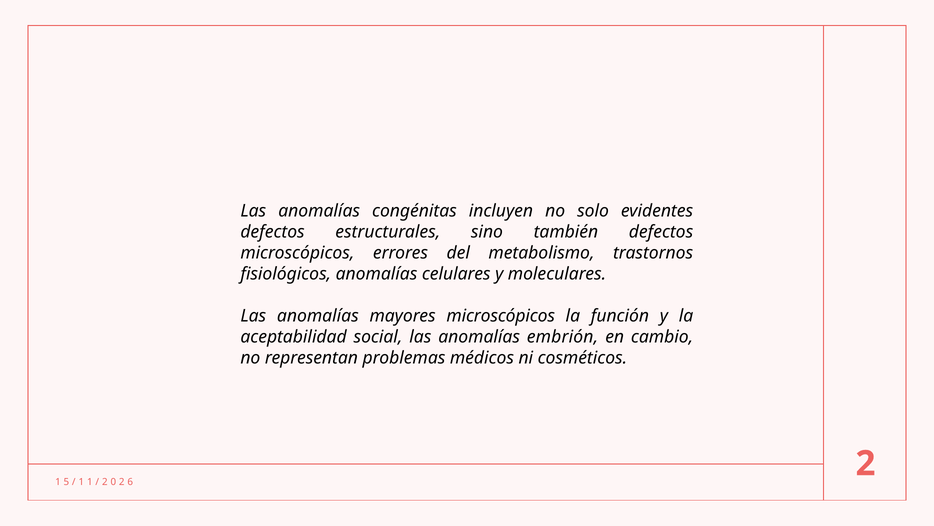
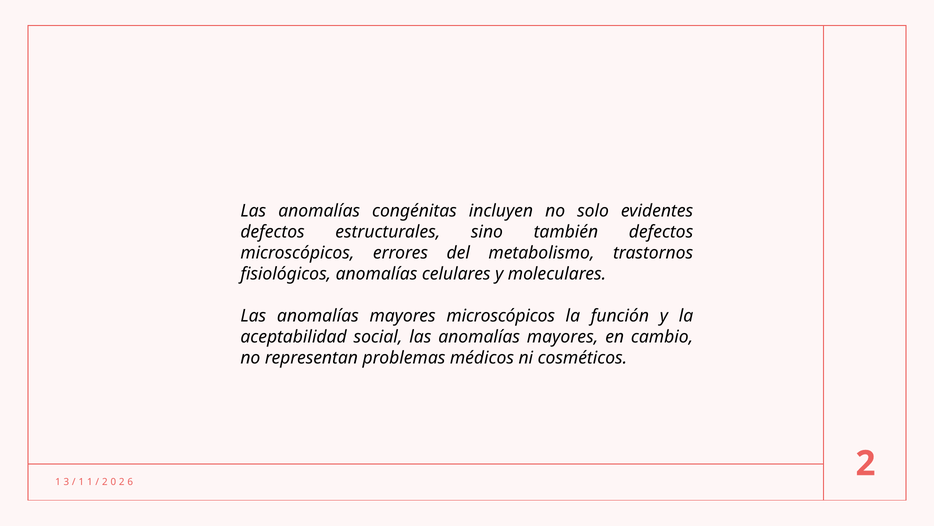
social las anomalías embrión: embrión -> mayores (563, 337)
5: 5 -> 3 (66, 481)
